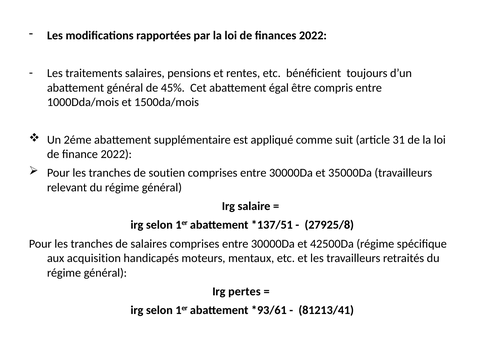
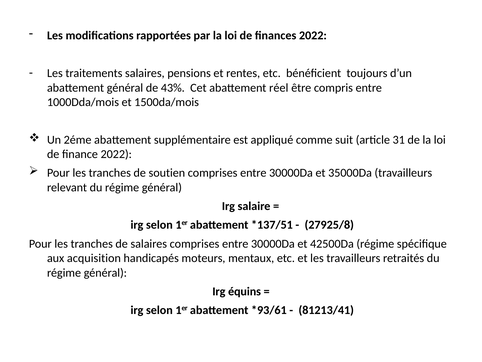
45%: 45% -> 43% (173, 88)
égal: égal -> réel (279, 88)
pertes: pertes -> équins (245, 291)
